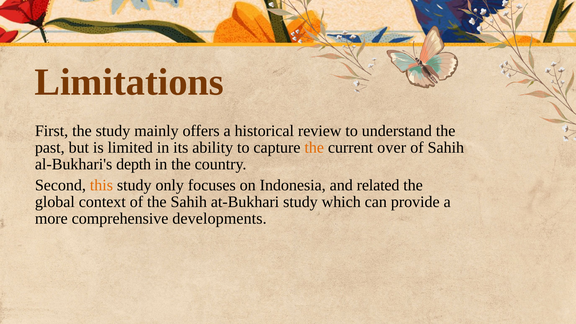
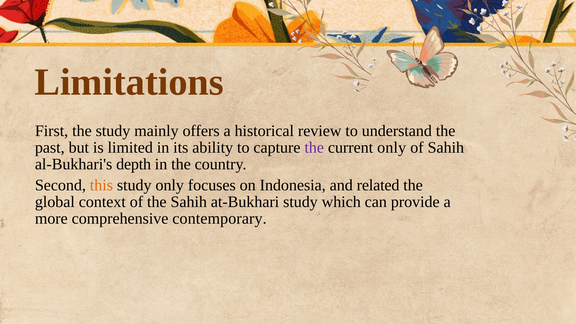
the colour: orange -> purple (314, 148)
current over: over -> only (392, 148)
developments: developments -> contemporary (220, 219)
